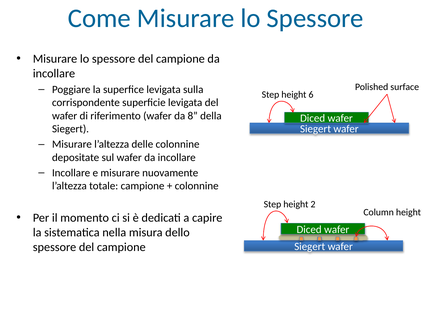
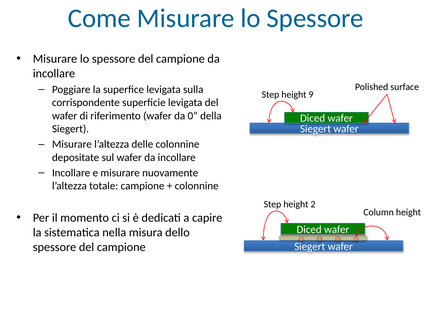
6: 6 -> 9 (311, 95)
8: 8 -> 0 (193, 116)
